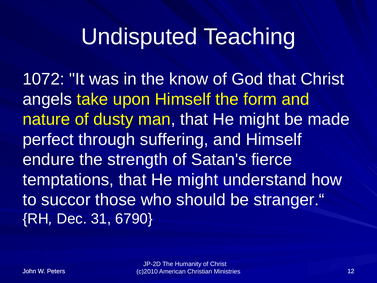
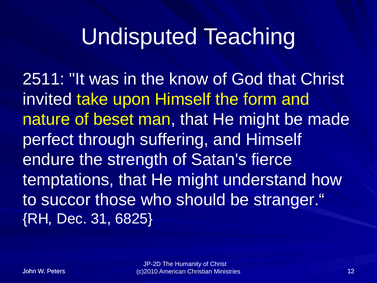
1072: 1072 -> 2511 (44, 79)
angels: angels -> invited (47, 99)
dusty: dusty -> beset (114, 119)
6790: 6790 -> 6825 (134, 218)
